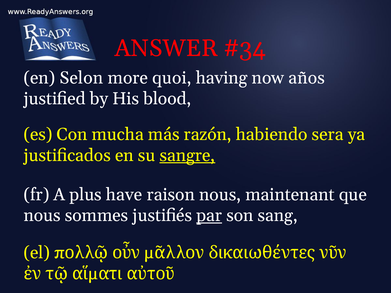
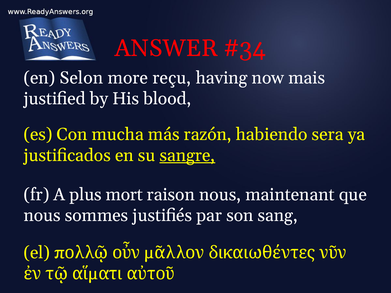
quoi: quoi -> reçu (172, 78)
años: años -> mais (307, 78)
have: have -> mort (124, 195)
par underline: present -> none (209, 216)
